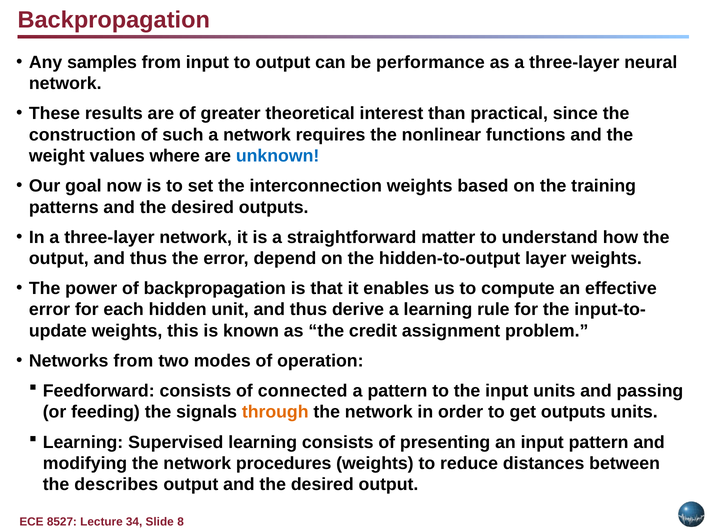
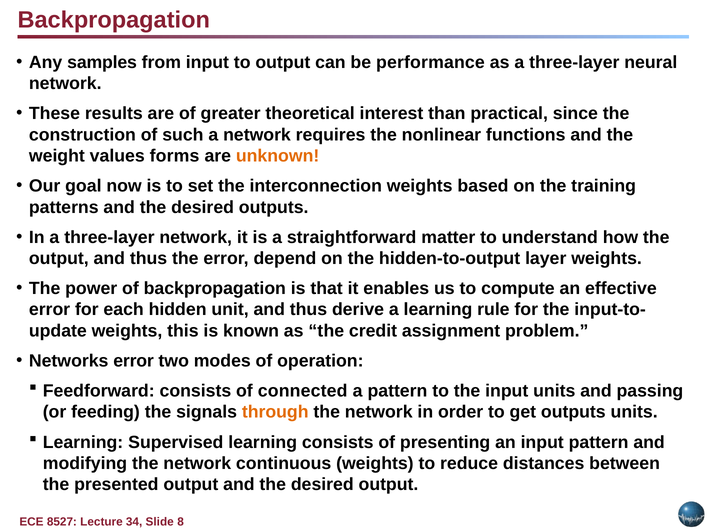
where: where -> forms (175, 156)
unknown colour: blue -> orange (278, 156)
Networks from: from -> error (134, 361)
procedures: procedures -> continuous (284, 464)
describes: describes -> presented (116, 485)
